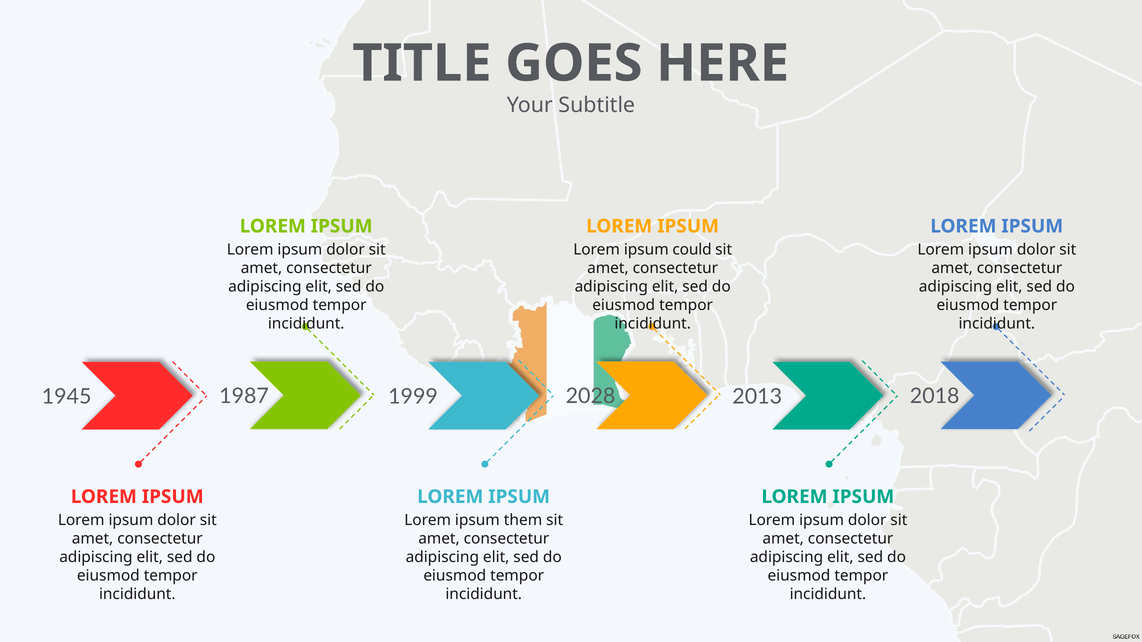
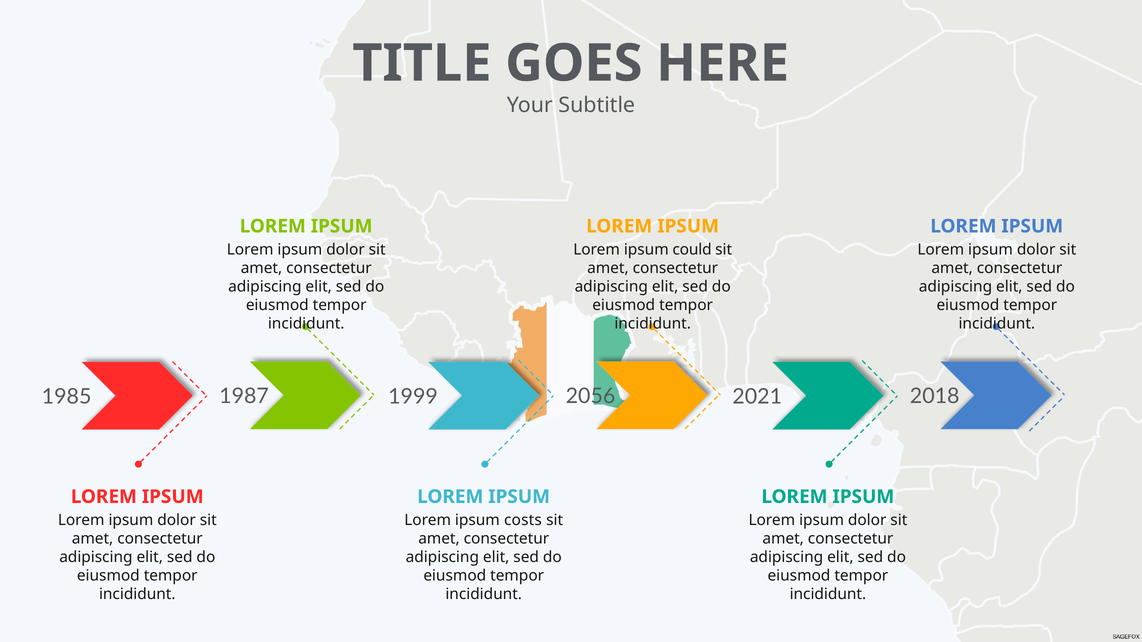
1945: 1945 -> 1985 (67, 397)
2028: 2028 -> 2056 (591, 396)
2013: 2013 -> 2021 (757, 397)
them: them -> costs (523, 520)
